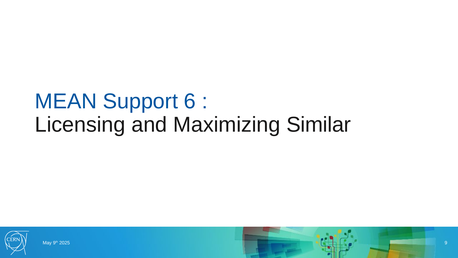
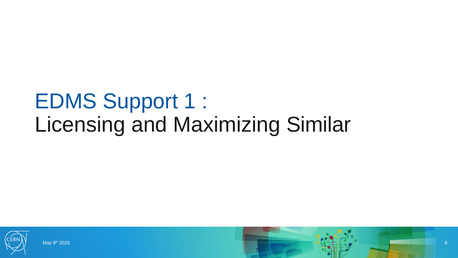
MEAN: MEAN -> EDMS (66, 101)
6: 6 -> 1 (190, 101)
